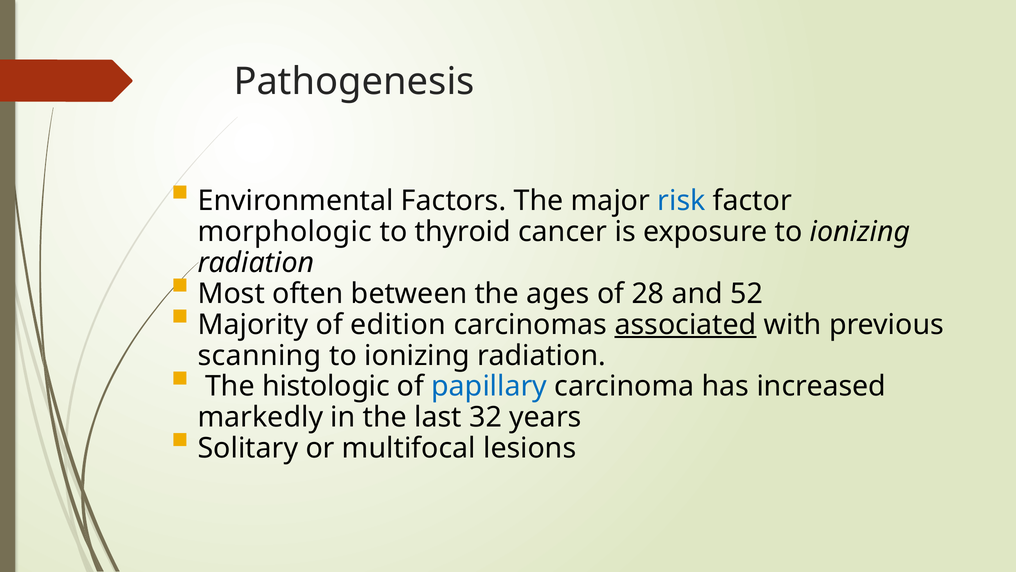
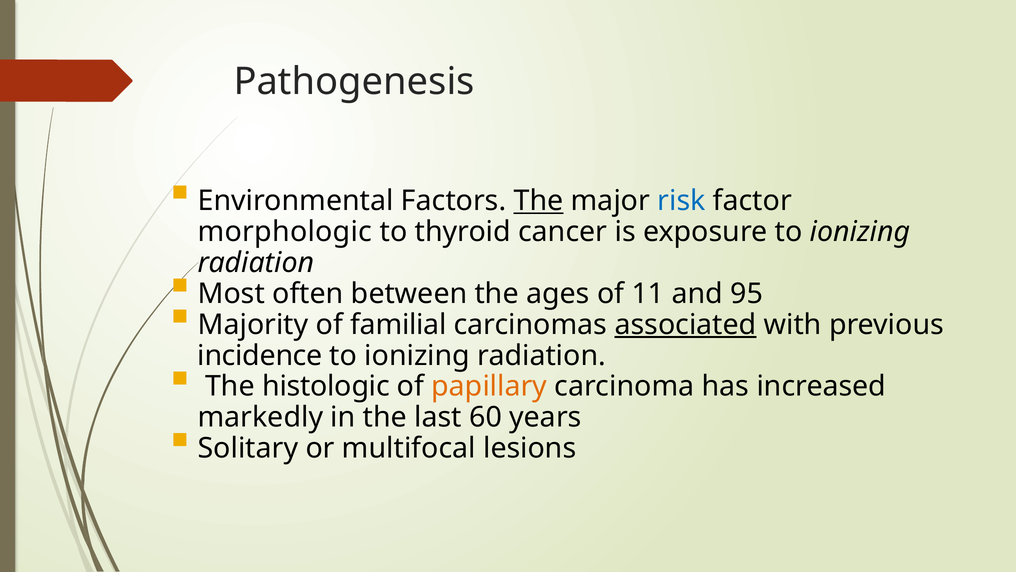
The underline: none -> present (539, 201)
28: 28 -> 11 (648, 293)
52: 52 -> 95 (747, 293)
edition: edition -> familial (398, 324)
scanning: scanning -> incidence (260, 355)
papillary colour: blue -> orange (489, 386)
32: 32 -> 60 (486, 417)
